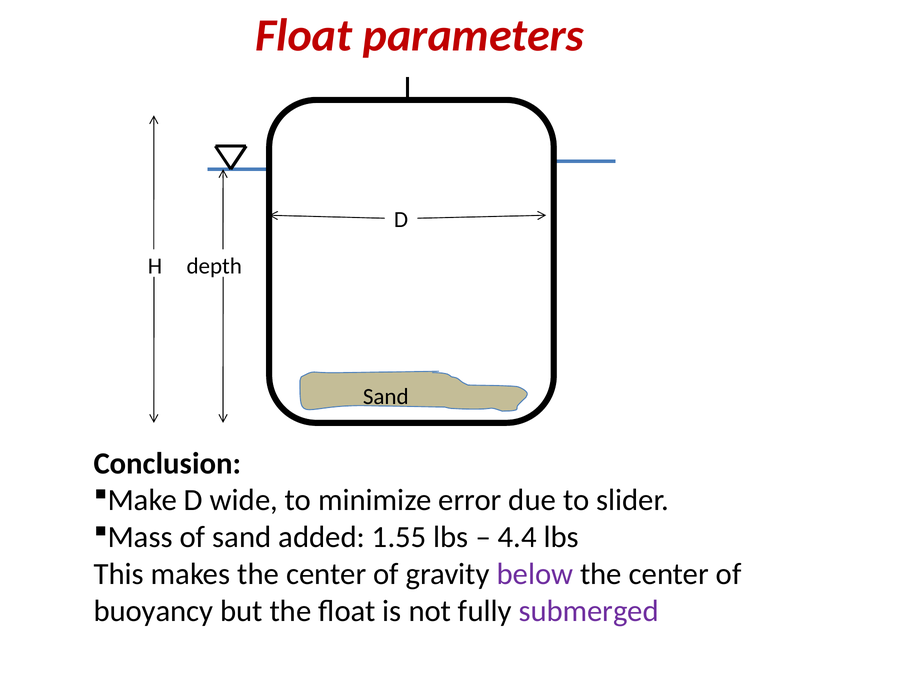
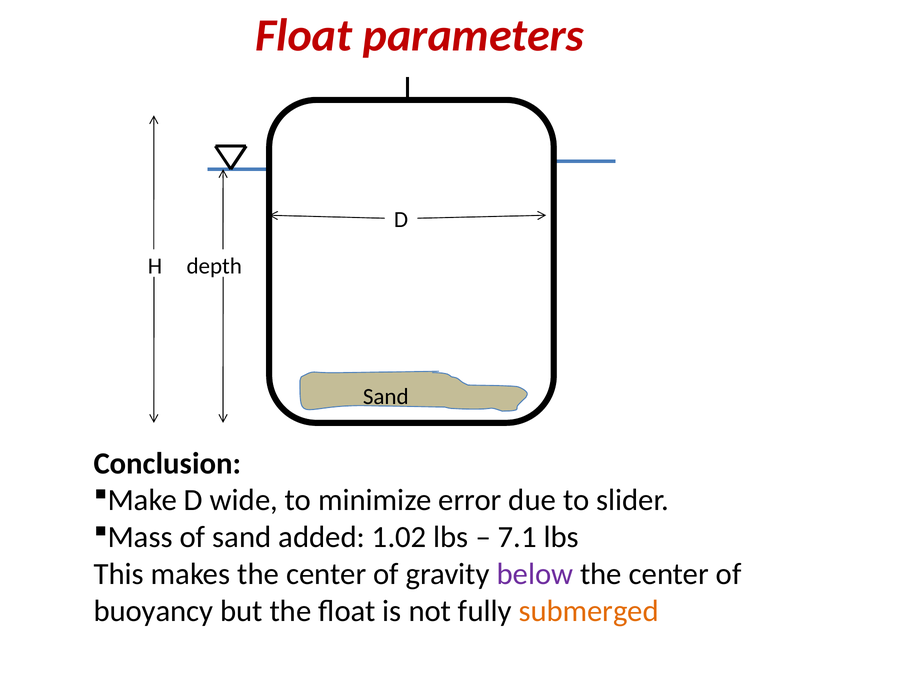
1.55: 1.55 -> 1.02 (399, 537)
4.4: 4.4 -> 7.1 (517, 537)
submerged colour: purple -> orange (589, 611)
